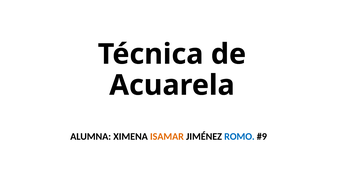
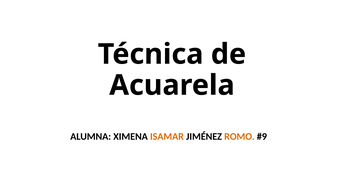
ROMO colour: blue -> orange (239, 136)
